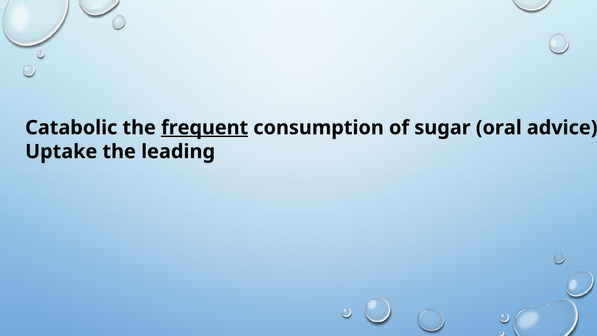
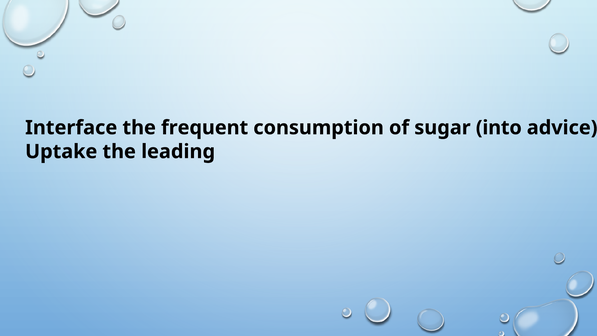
Catabolic: Catabolic -> Interface (71, 128)
frequent underline: present -> none (205, 128)
oral: oral -> into (499, 128)
